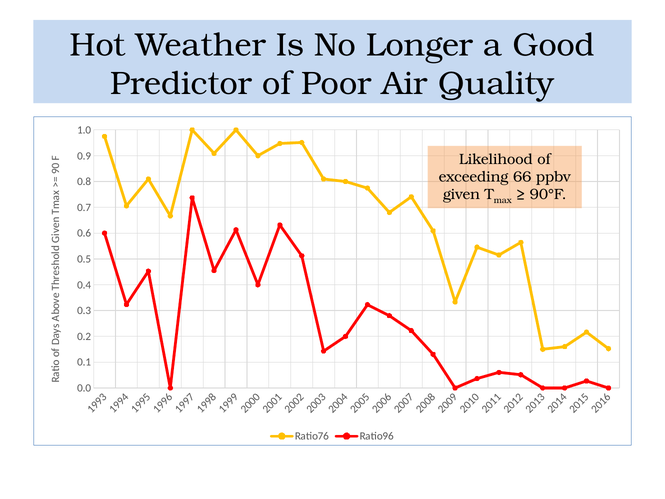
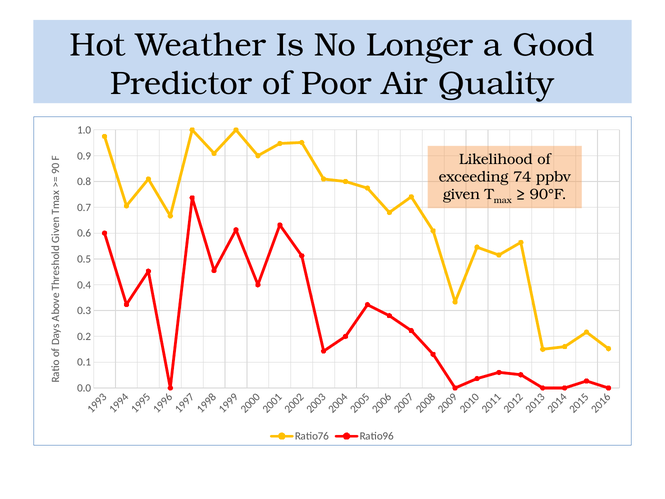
66: 66 -> 74 (522, 177)
